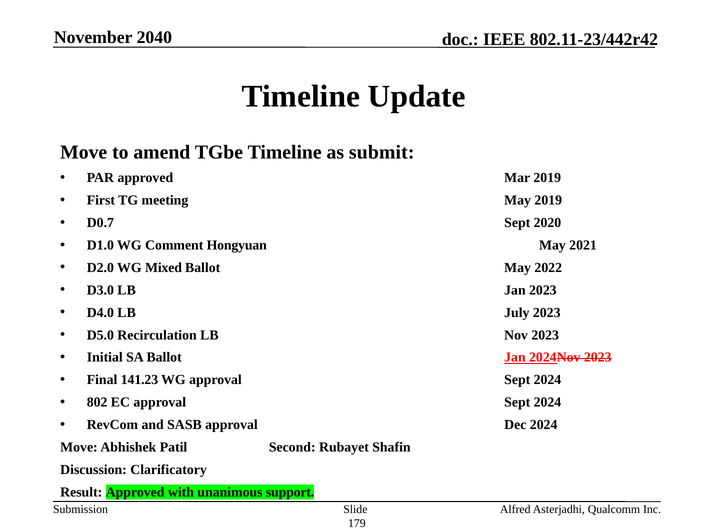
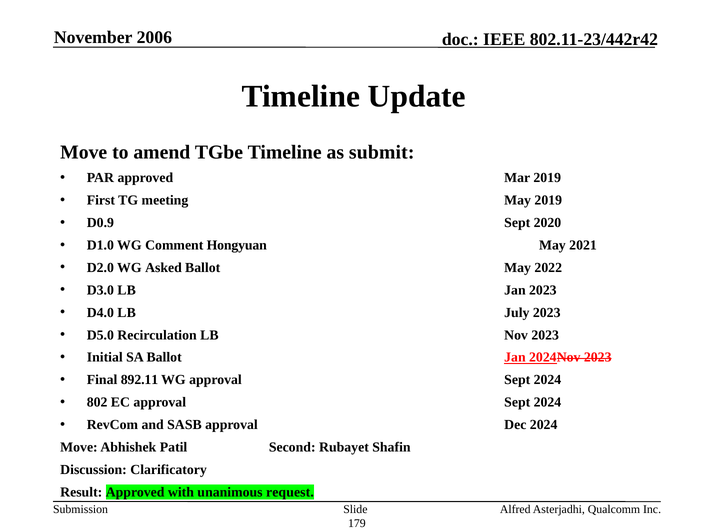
2040: 2040 -> 2006 (154, 38)
D0.7: D0.7 -> D0.9 (100, 223)
Mixed: Mixed -> Asked (163, 268)
141.23: 141.23 -> 892.11 (139, 380)
support: support -> request (290, 492)
